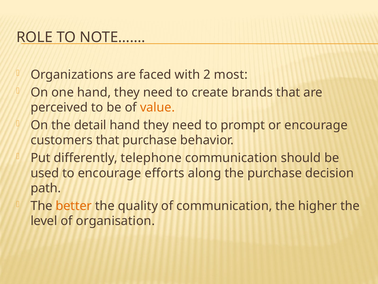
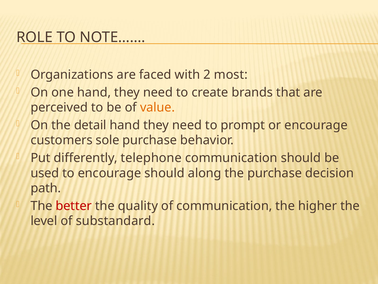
customers that: that -> sole (108, 140)
encourage efforts: efforts -> should (165, 173)
better colour: orange -> red (74, 206)
organisation: organisation -> substandard (115, 221)
